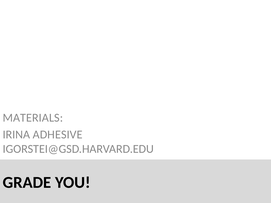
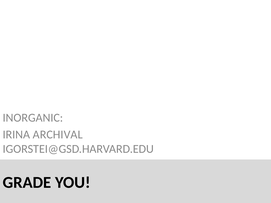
MATERIALS: MATERIALS -> INORGANIC (33, 118)
ADHESIVE: ADHESIVE -> ARCHIVAL (58, 135)
